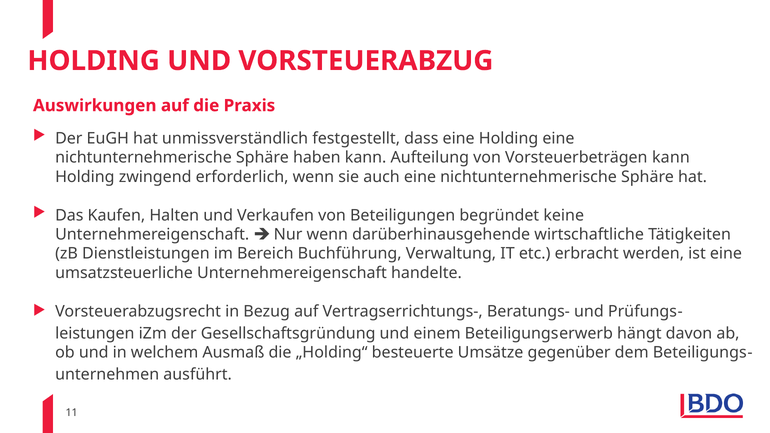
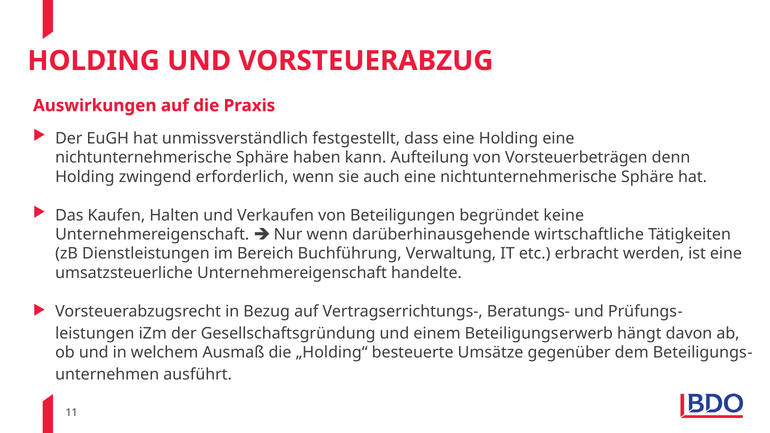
Vorsteuerbeträgen kann: kann -> denn (671, 158)
